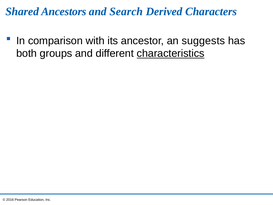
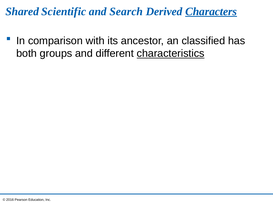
Ancestors: Ancestors -> Scientific (64, 12)
Characters underline: none -> present (211, 12)
suggests: suggests -> classified (203, 41)
